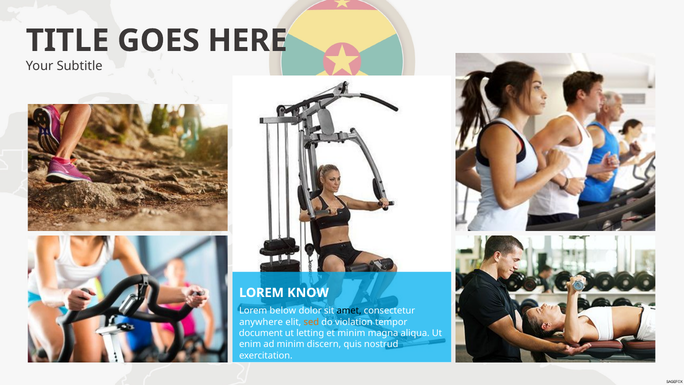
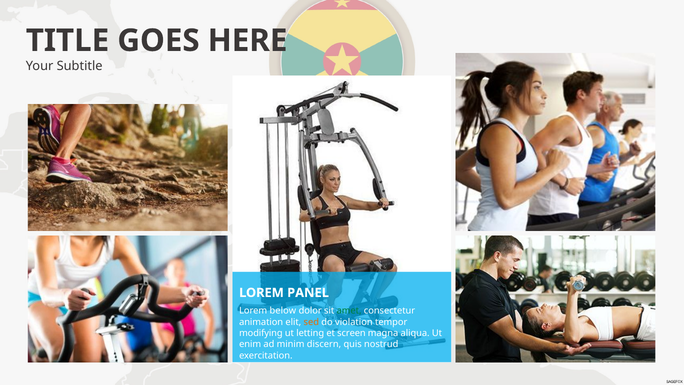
KNOW: KNOW -> PANEL (308, 293)
amet colour: black -> green (349, 311)
anywhere: anywhere -> animation (261, 322)
document: document -> modifying (261, 333)
et minim: minim -> screen (351, 333)
